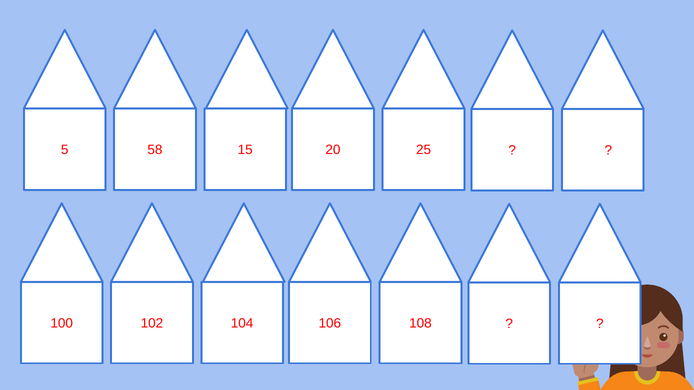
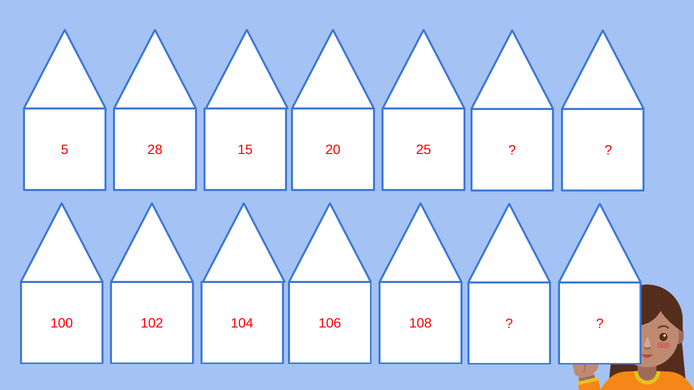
58: 58 -> 28 (155, 150)
